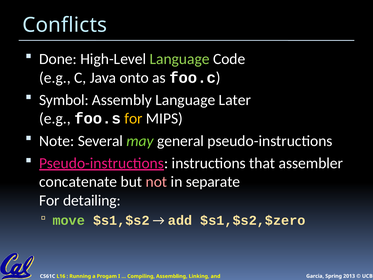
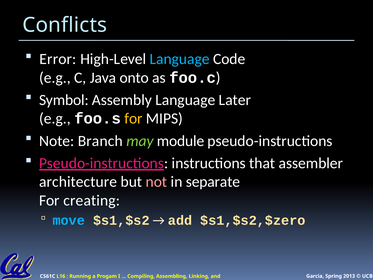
Done: Done -> Error (58, 59)
Language colour: light green -> light blue (180, 59)
Several: Several -> Branch (100, 141)
general: general -> module (181, 141)
concatenate: concatenate -> architecture (78, 182)
detailing: detailing -> creating (92, 200)
move colour: light green -> light blue (69, 220)
